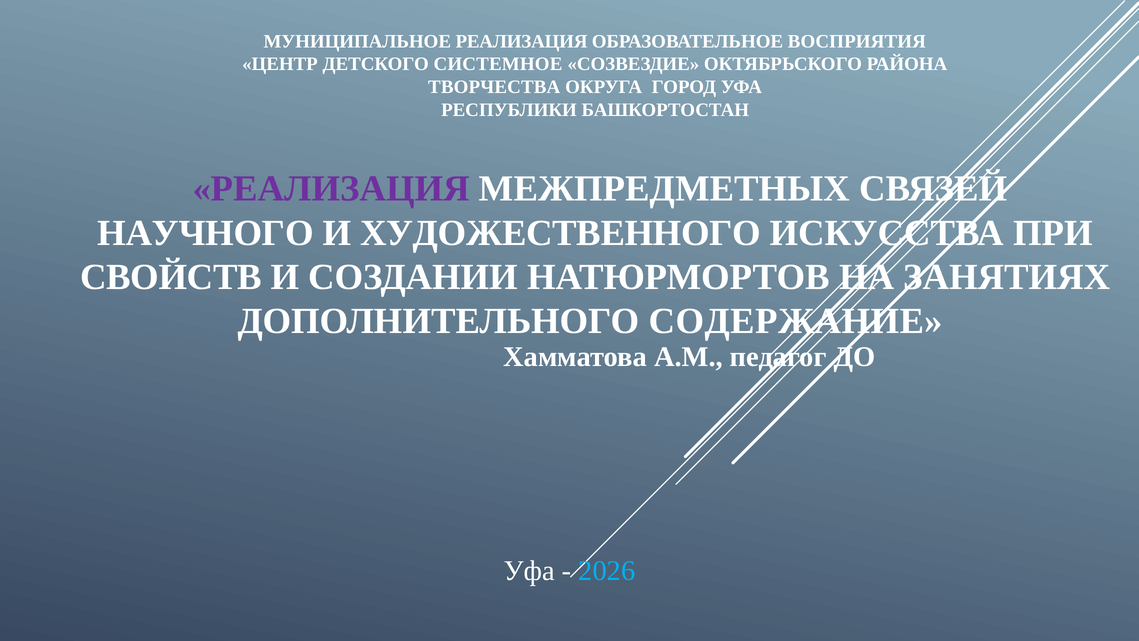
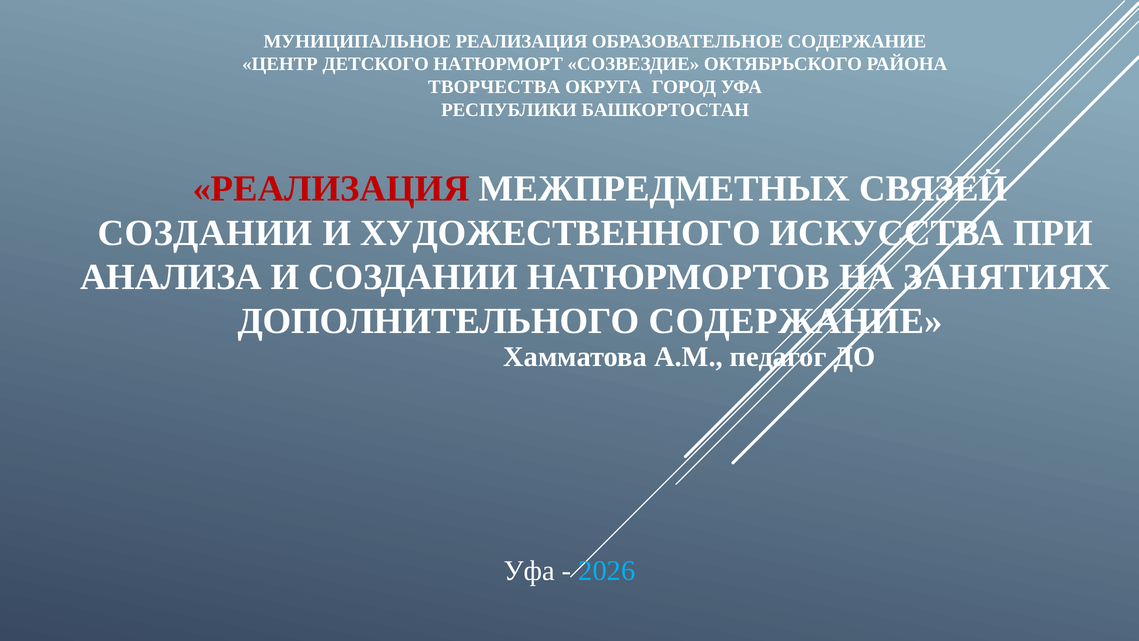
ОБРАЗОВАТЕЛЬНОЕ ВОСПРИЯТИЯ: ВОСПРИЯТИЯ -> СОДЕРЖАНИЕ (857, 41)
СИСТЕМНОЕ: СИСТЕМНОЕ -> НАТЮРМОРТ (498, 64)
РЕАЛИЗАЦИЯ colour: purple -> red (331, 189)
НАУЧНОГО: НАУЧНОГО -> СОЗДАНИИ (205, 233)
СВОЙСТВ: СВОЙСТВ -> АНАЛИЗА (171, 277)
